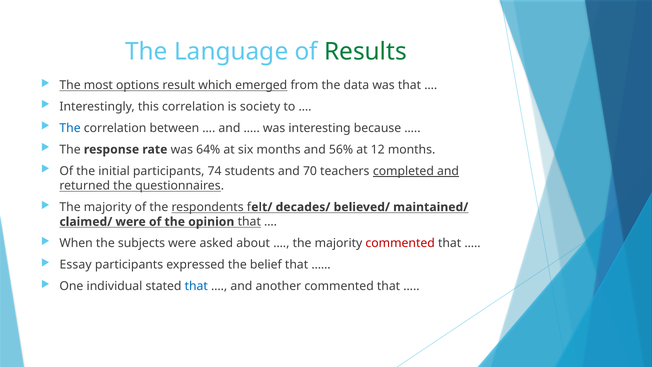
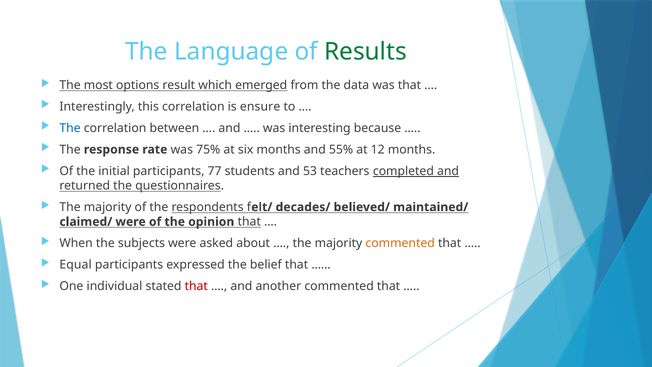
society: society -> ensure (260, 106)
64%: 64% -> 75% (208, 149)
56%: 56% -> 55% (341, 149)
74: 74 -> 77 (215, 171)
70: 70 -> 53 (310, 171)
commented colour: red -> orange (400, 243)
Essay: Essay -> Equal (76, 265)
that colour: blue -> red (196, 286)
